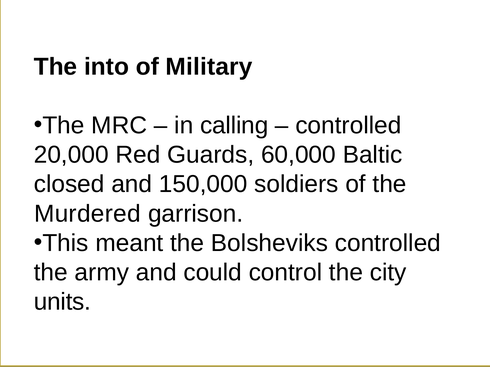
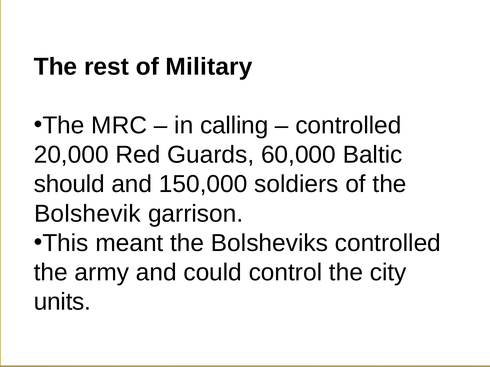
into: into -> rest (107, 67)
closed: closed -> should (69, 185)
Murdered: Murdered -> Bolshevik (87, 214)
